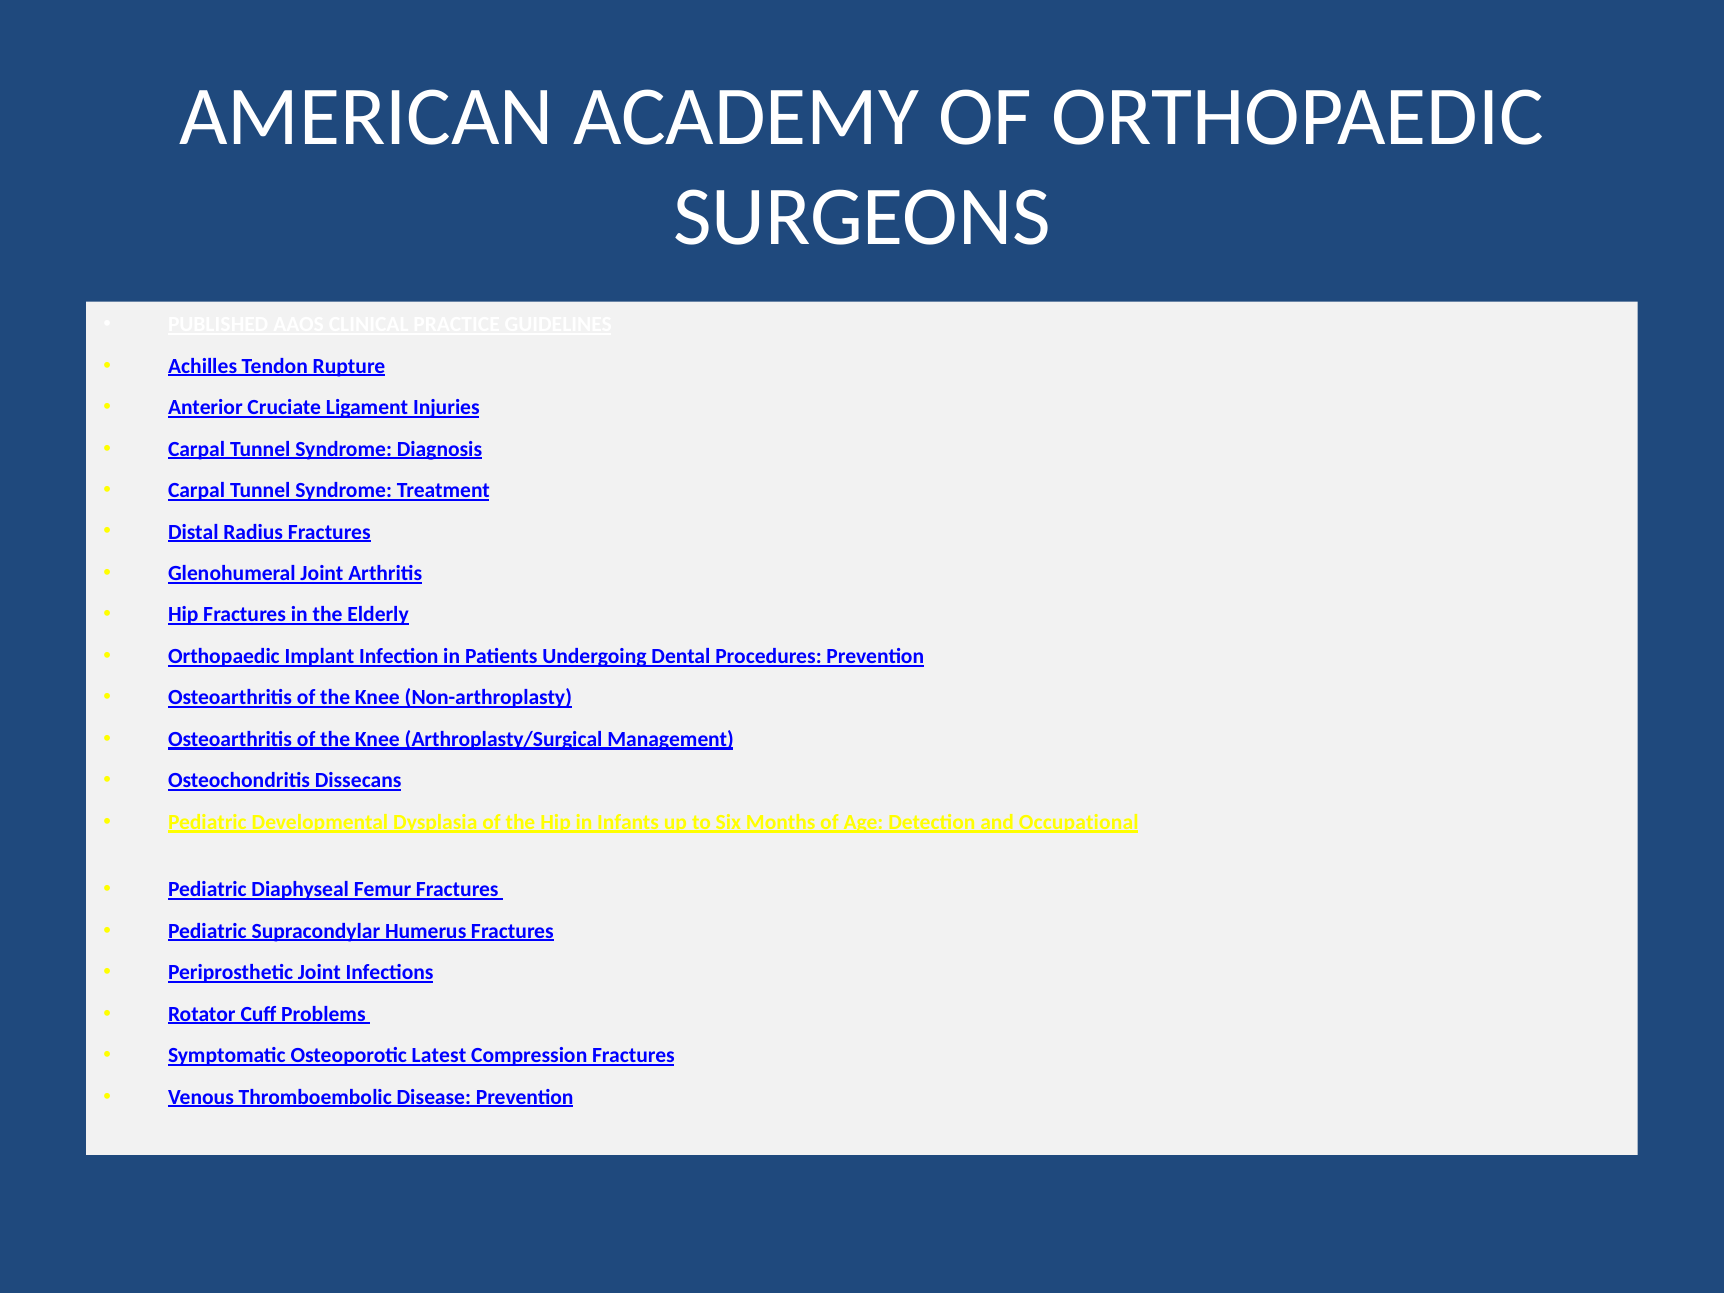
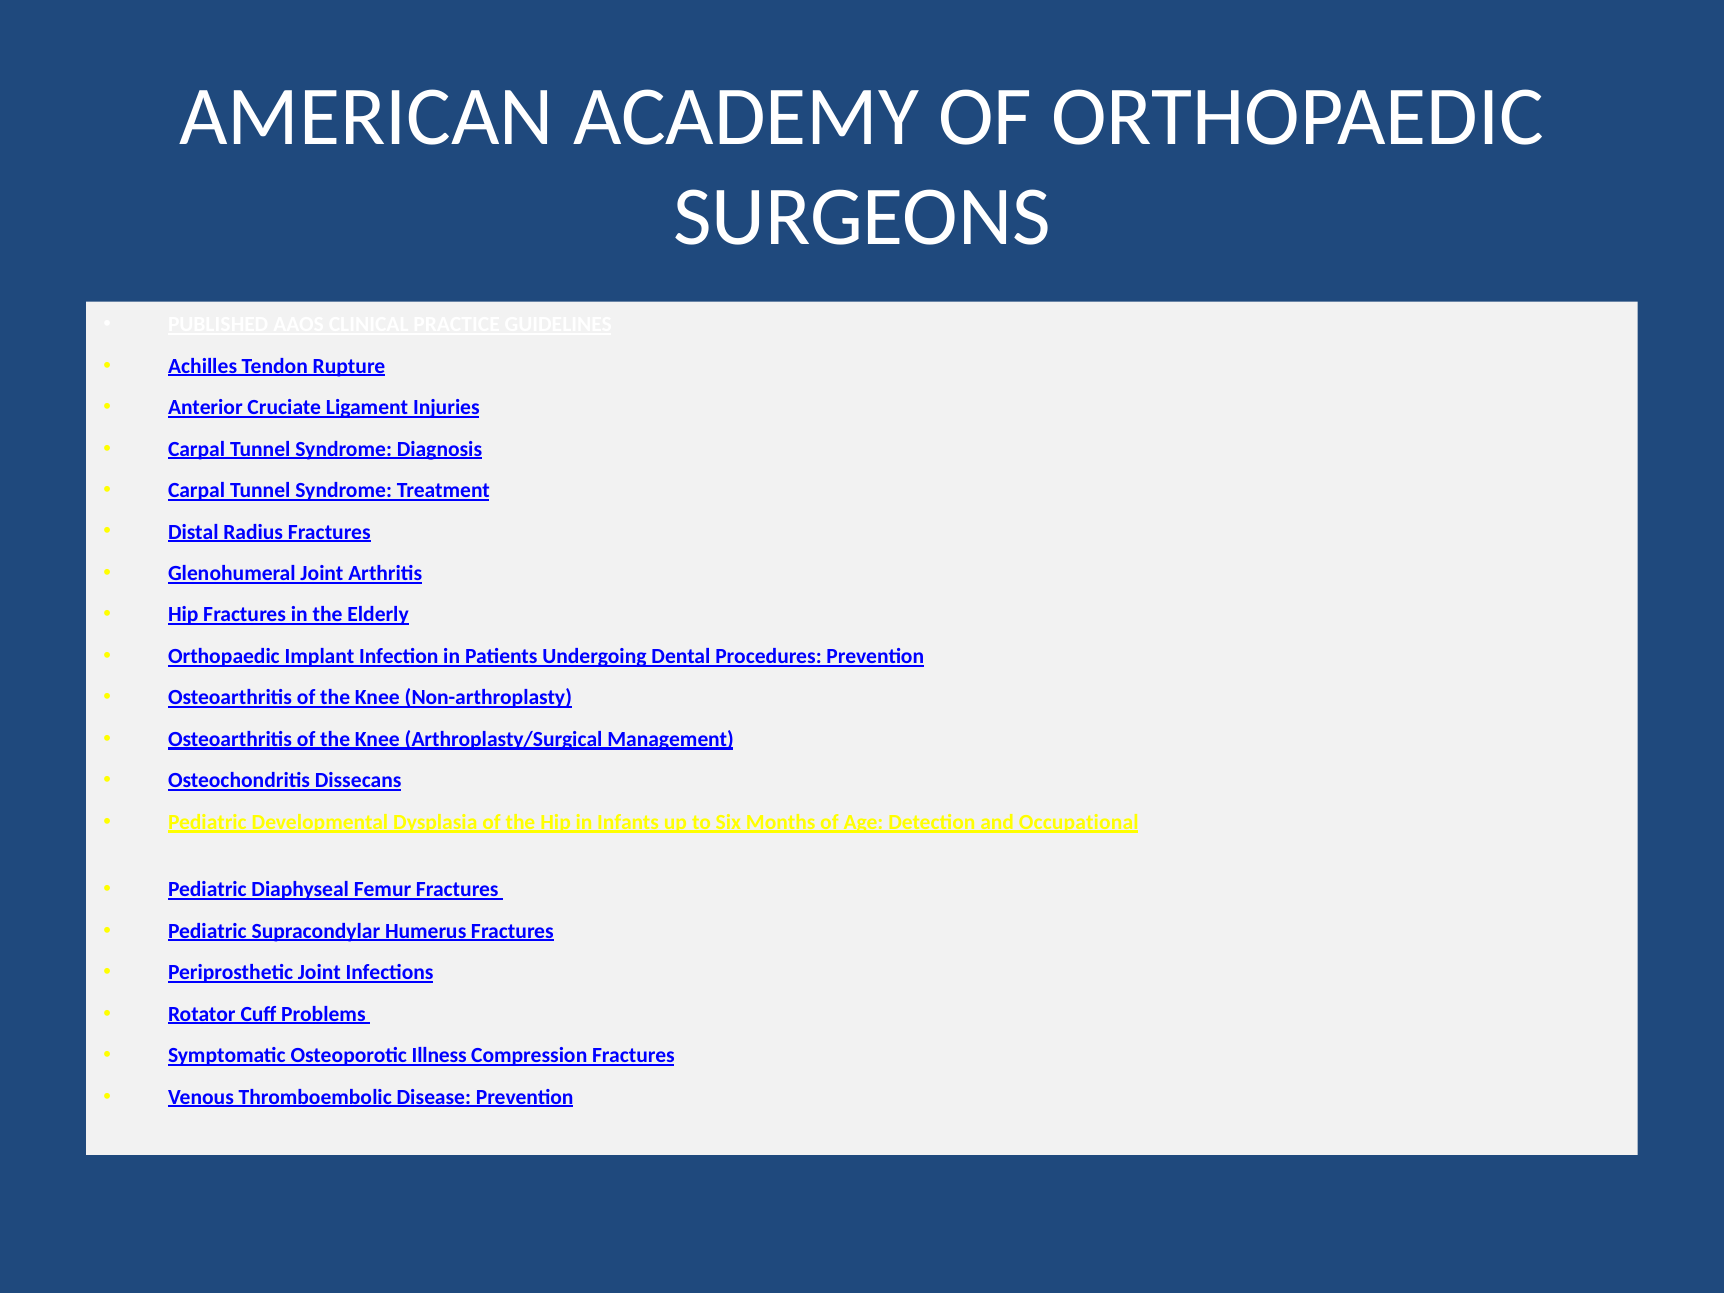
Latest: Latest -> Illness (439, 1056)
